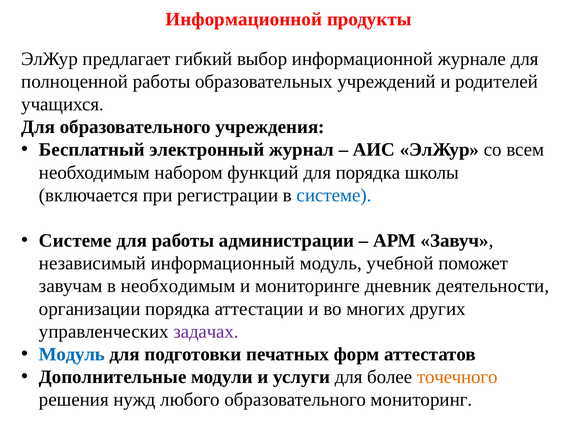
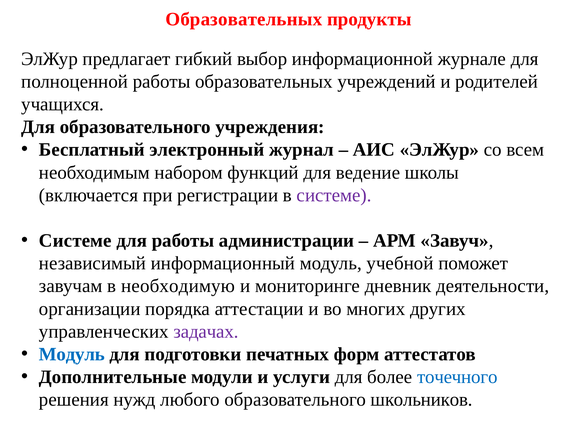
Информационной: Информационной -> Образовательных (244, 19)
для порядка: порядка -> ведение (368, 172)
системе colour: blue -> purple (334, 195)
в необходимым: необходимым -> необходимую (178, 286)
точечного colour: orange -> blue (457, 377)
мониторинг: мониторинг -> школьников (422, 400)
